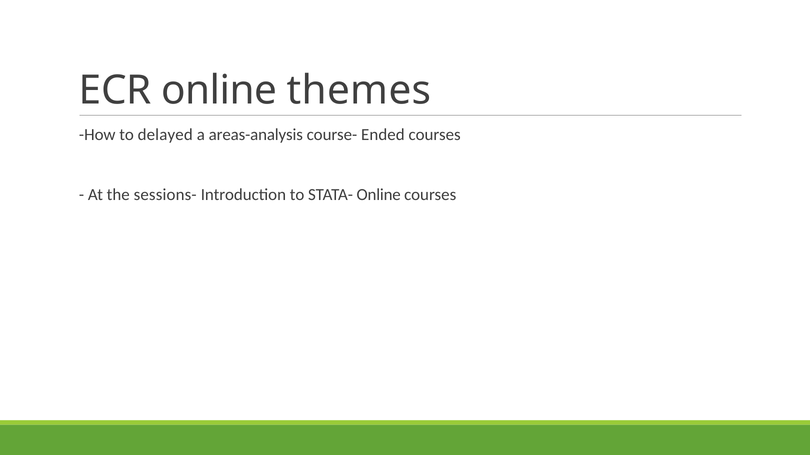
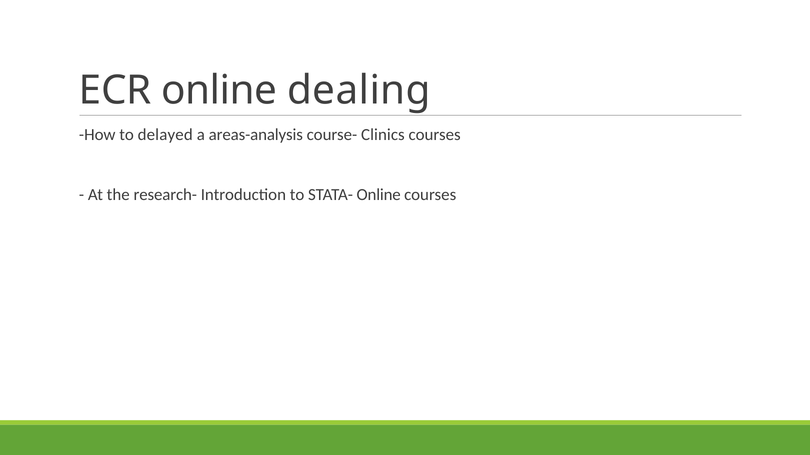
themes: themes -> dealing (359, 91)
Ended: Ended -> Clinics (383, 135)
sessions-: sessions- -> research- (165, 195)
